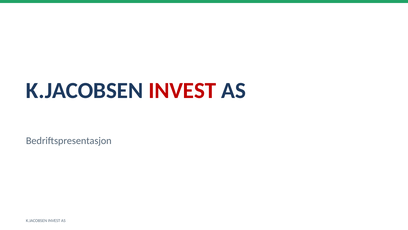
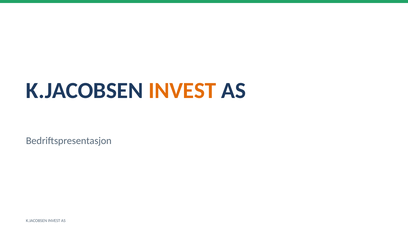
INVEST colour: red -> orange (182, 90)
